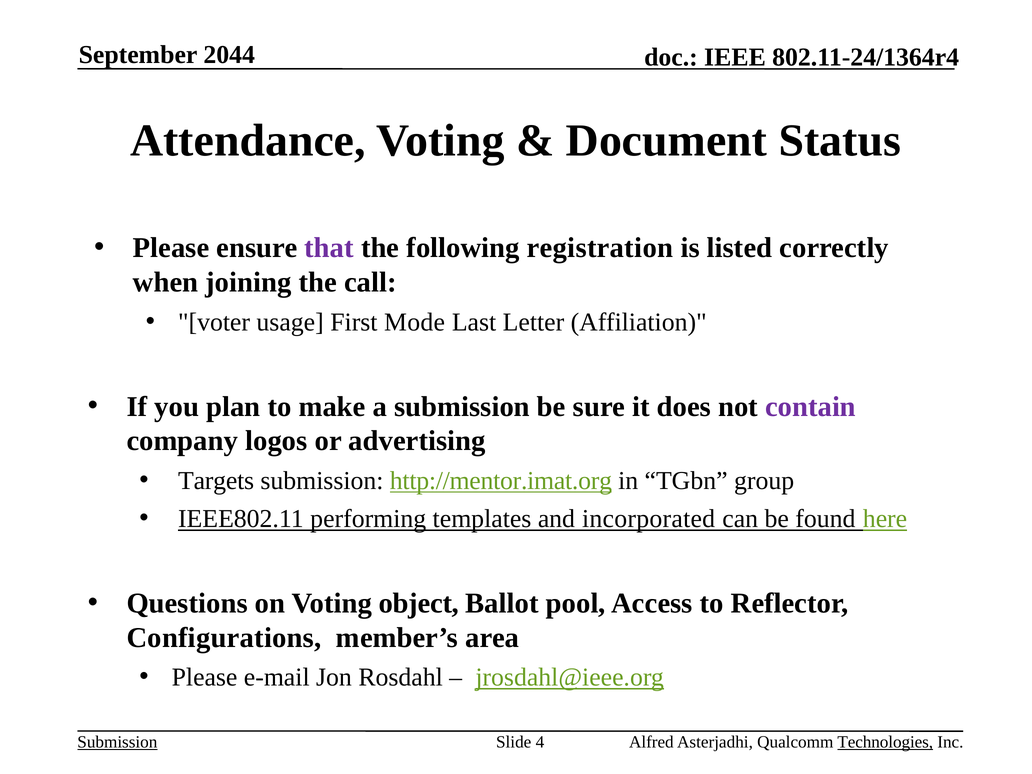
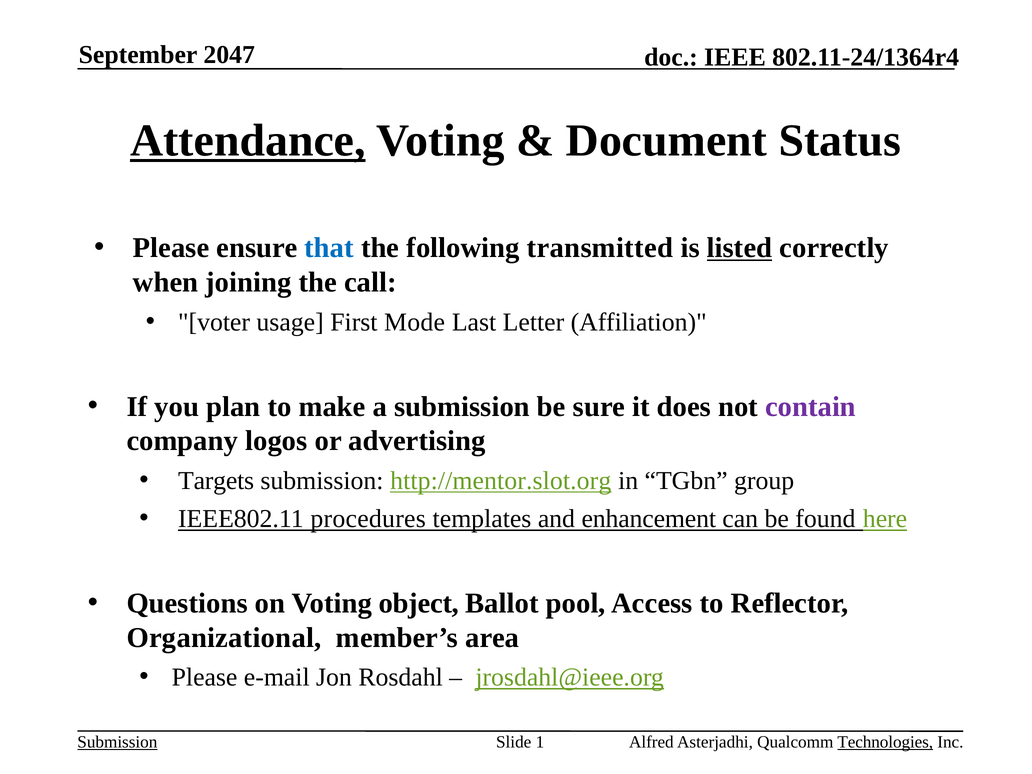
2044: 2044 -> 2047 (229, 55)
Attendance underline: none -> present (248, 141)
that colour: purple -> blue (329, 248)
registration: registration -> transmitted (600, 248)
listed underline: none -> present (740, 248)
http://mentor.imat.org: http://mentor.imat.org -> http://mentor.slot.org (501, 481)
performing: performing -> procedures (368, 519)
incorporated: incorporated -> enhancement (649, 519)
Configurations: Configurations -> Organizational (224, 638)
4: 4 -> 1 (540, 742)
